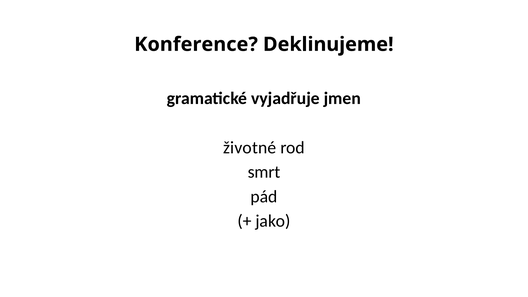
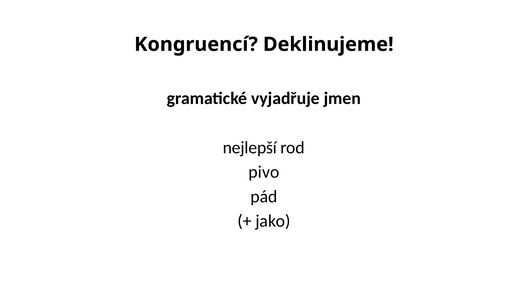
Konference: Konference -> Kongruencí (196, 44)
životné: životné -> nejlepší (250, 148)
smrt: smrt -> pivo (264, 172)
